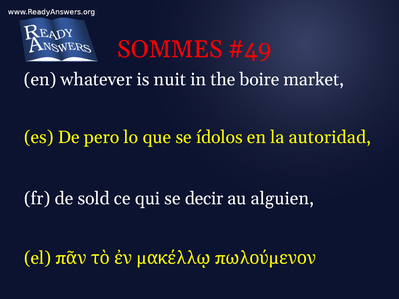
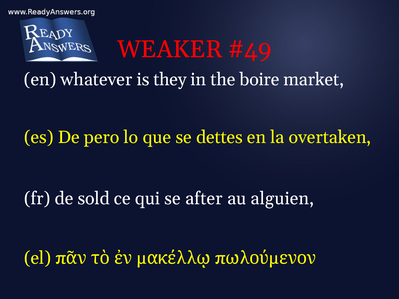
SOMMES: SOMMES -> WEAKER (170, 49)
nuit: nuit -> they (170, 79)
ídolos: ídolos -> dettes (219, 137)
autoridad: autoridad -> overtaken (330, 137)
decir: decir -> after (204, 199)
